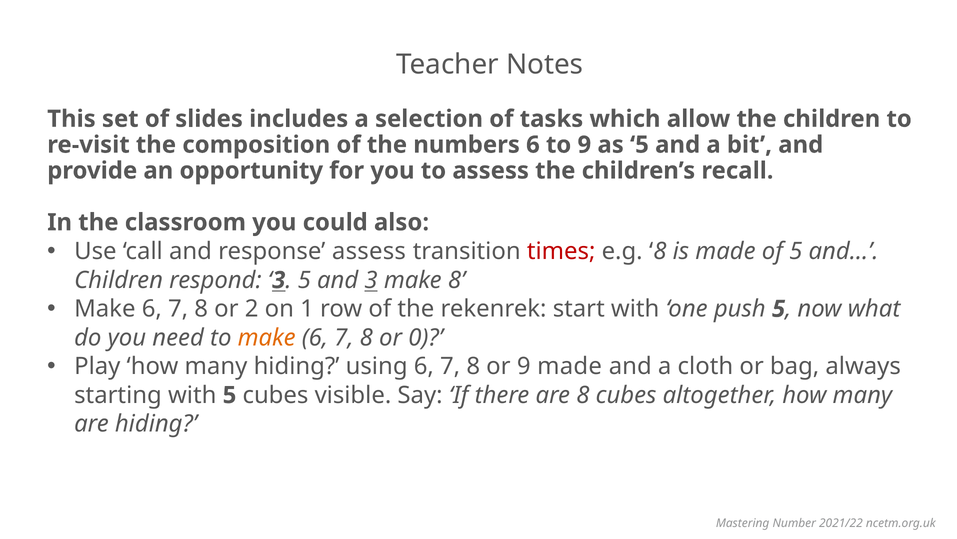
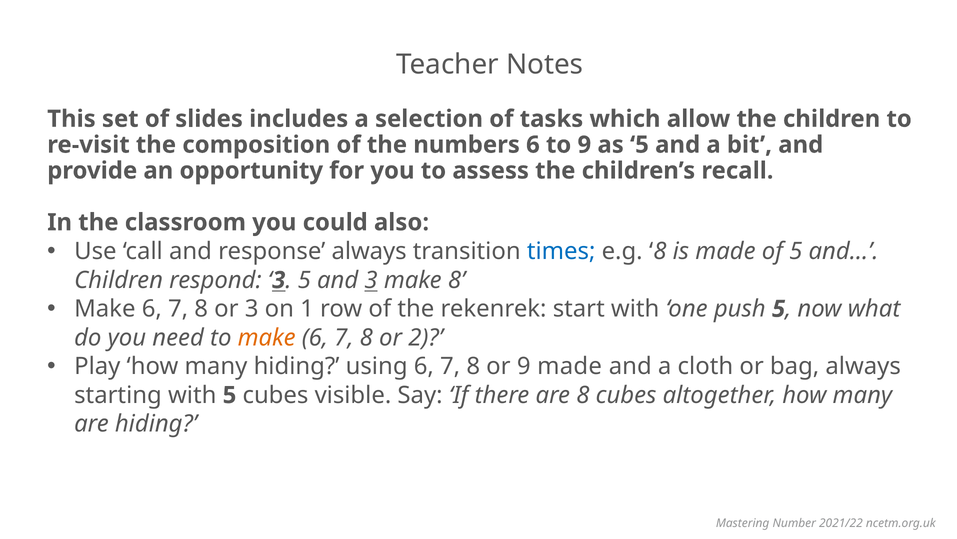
response assess: assess -> always (369, 251)
times colour: red -> blue (561, 251)
or 2: 2 -> 3 (252, 309)
0: 0 -> 2 (426, 337)
